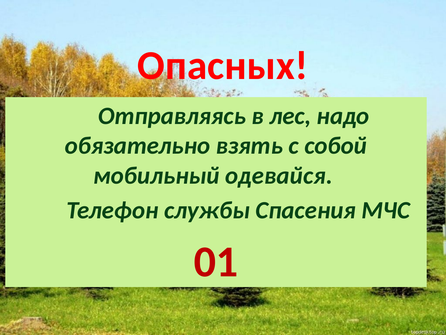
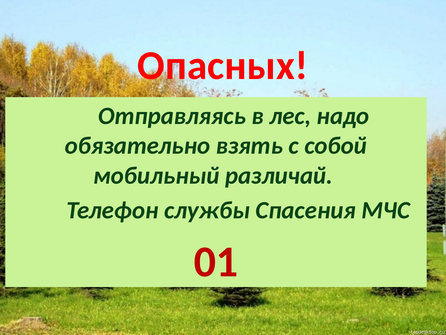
одевайся: одевайся -> различай (279, 175)
